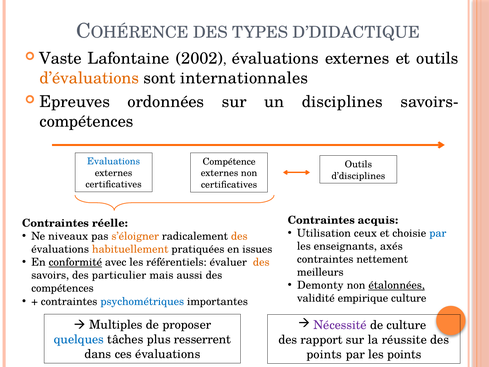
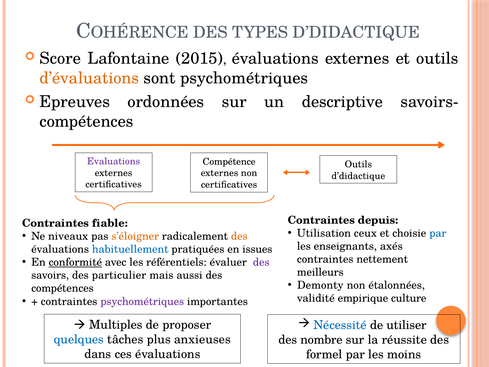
Vaste: Vaste -> Score (60, 59)
2002: 2002 -> 2015 (199, 59)
sont internationnales: internationnales -> psychométriques (244, 78)
disciplines: disciplines -> descriptive (342, 102)
Evaluations colour: blue -> purple (114, 161)
d’disciplines: d’disciplines -> d’didactique (358, 176)
acquis: acquis -> depuis (378, 220)
réelle: réelle -> fiable (110, 223)
habituellement colour: orange -> blue (130, 249)
des colour: orange -> purple (261, 262)
étalonnées underline: present -> none (397, 285)
psychométriques colour: blue -> purple (142, 301)
Nécessité colour: purple -> blue (340, 325)
de culture: culture -> utiliser (406, 325)
resserrent: resserrent -> anxieuses (202, 339)
rapport: rapport -> nombre (322, 340)
points: points -> formel (324, 354)
les points: points -> moins (404, 354)
